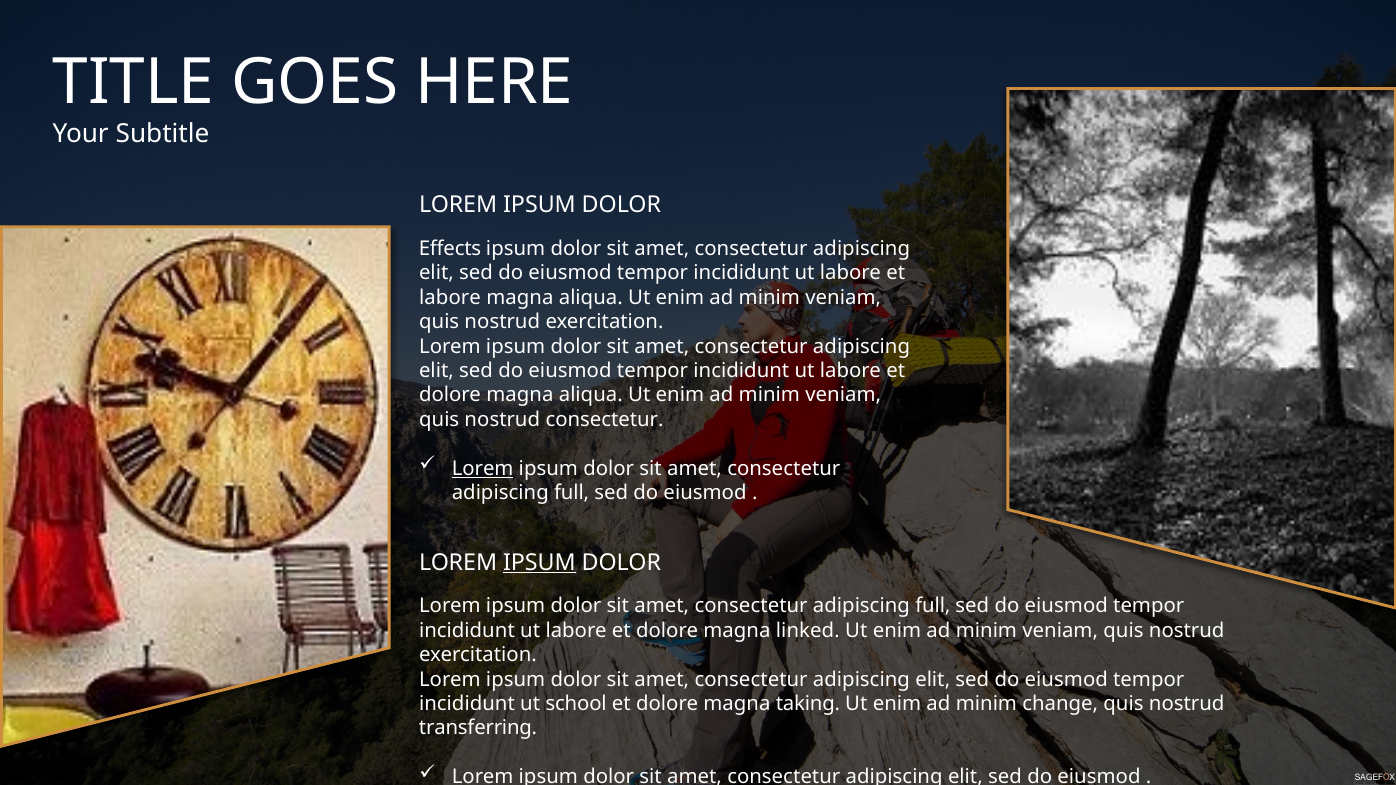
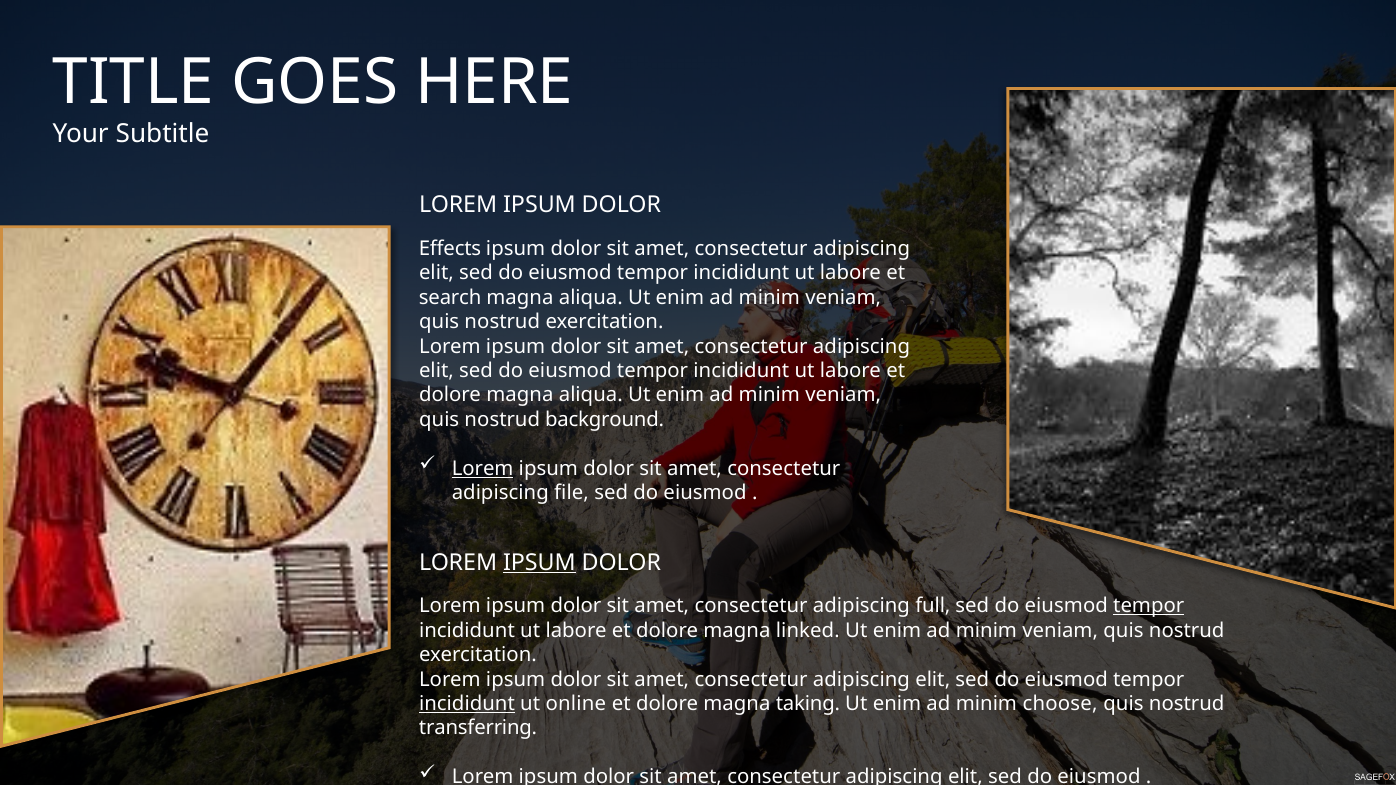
labore: labore -> search (450, 298)
nostrud consectetur: consectetur -> background (605, 420)
full: full -> file (571, 493)
tempor underline: none -> present (1149, 606)
incididunt underline: none -> present (467, 704)
school: school -> online (576, 704)
change: change -> choose (1060, 704)
